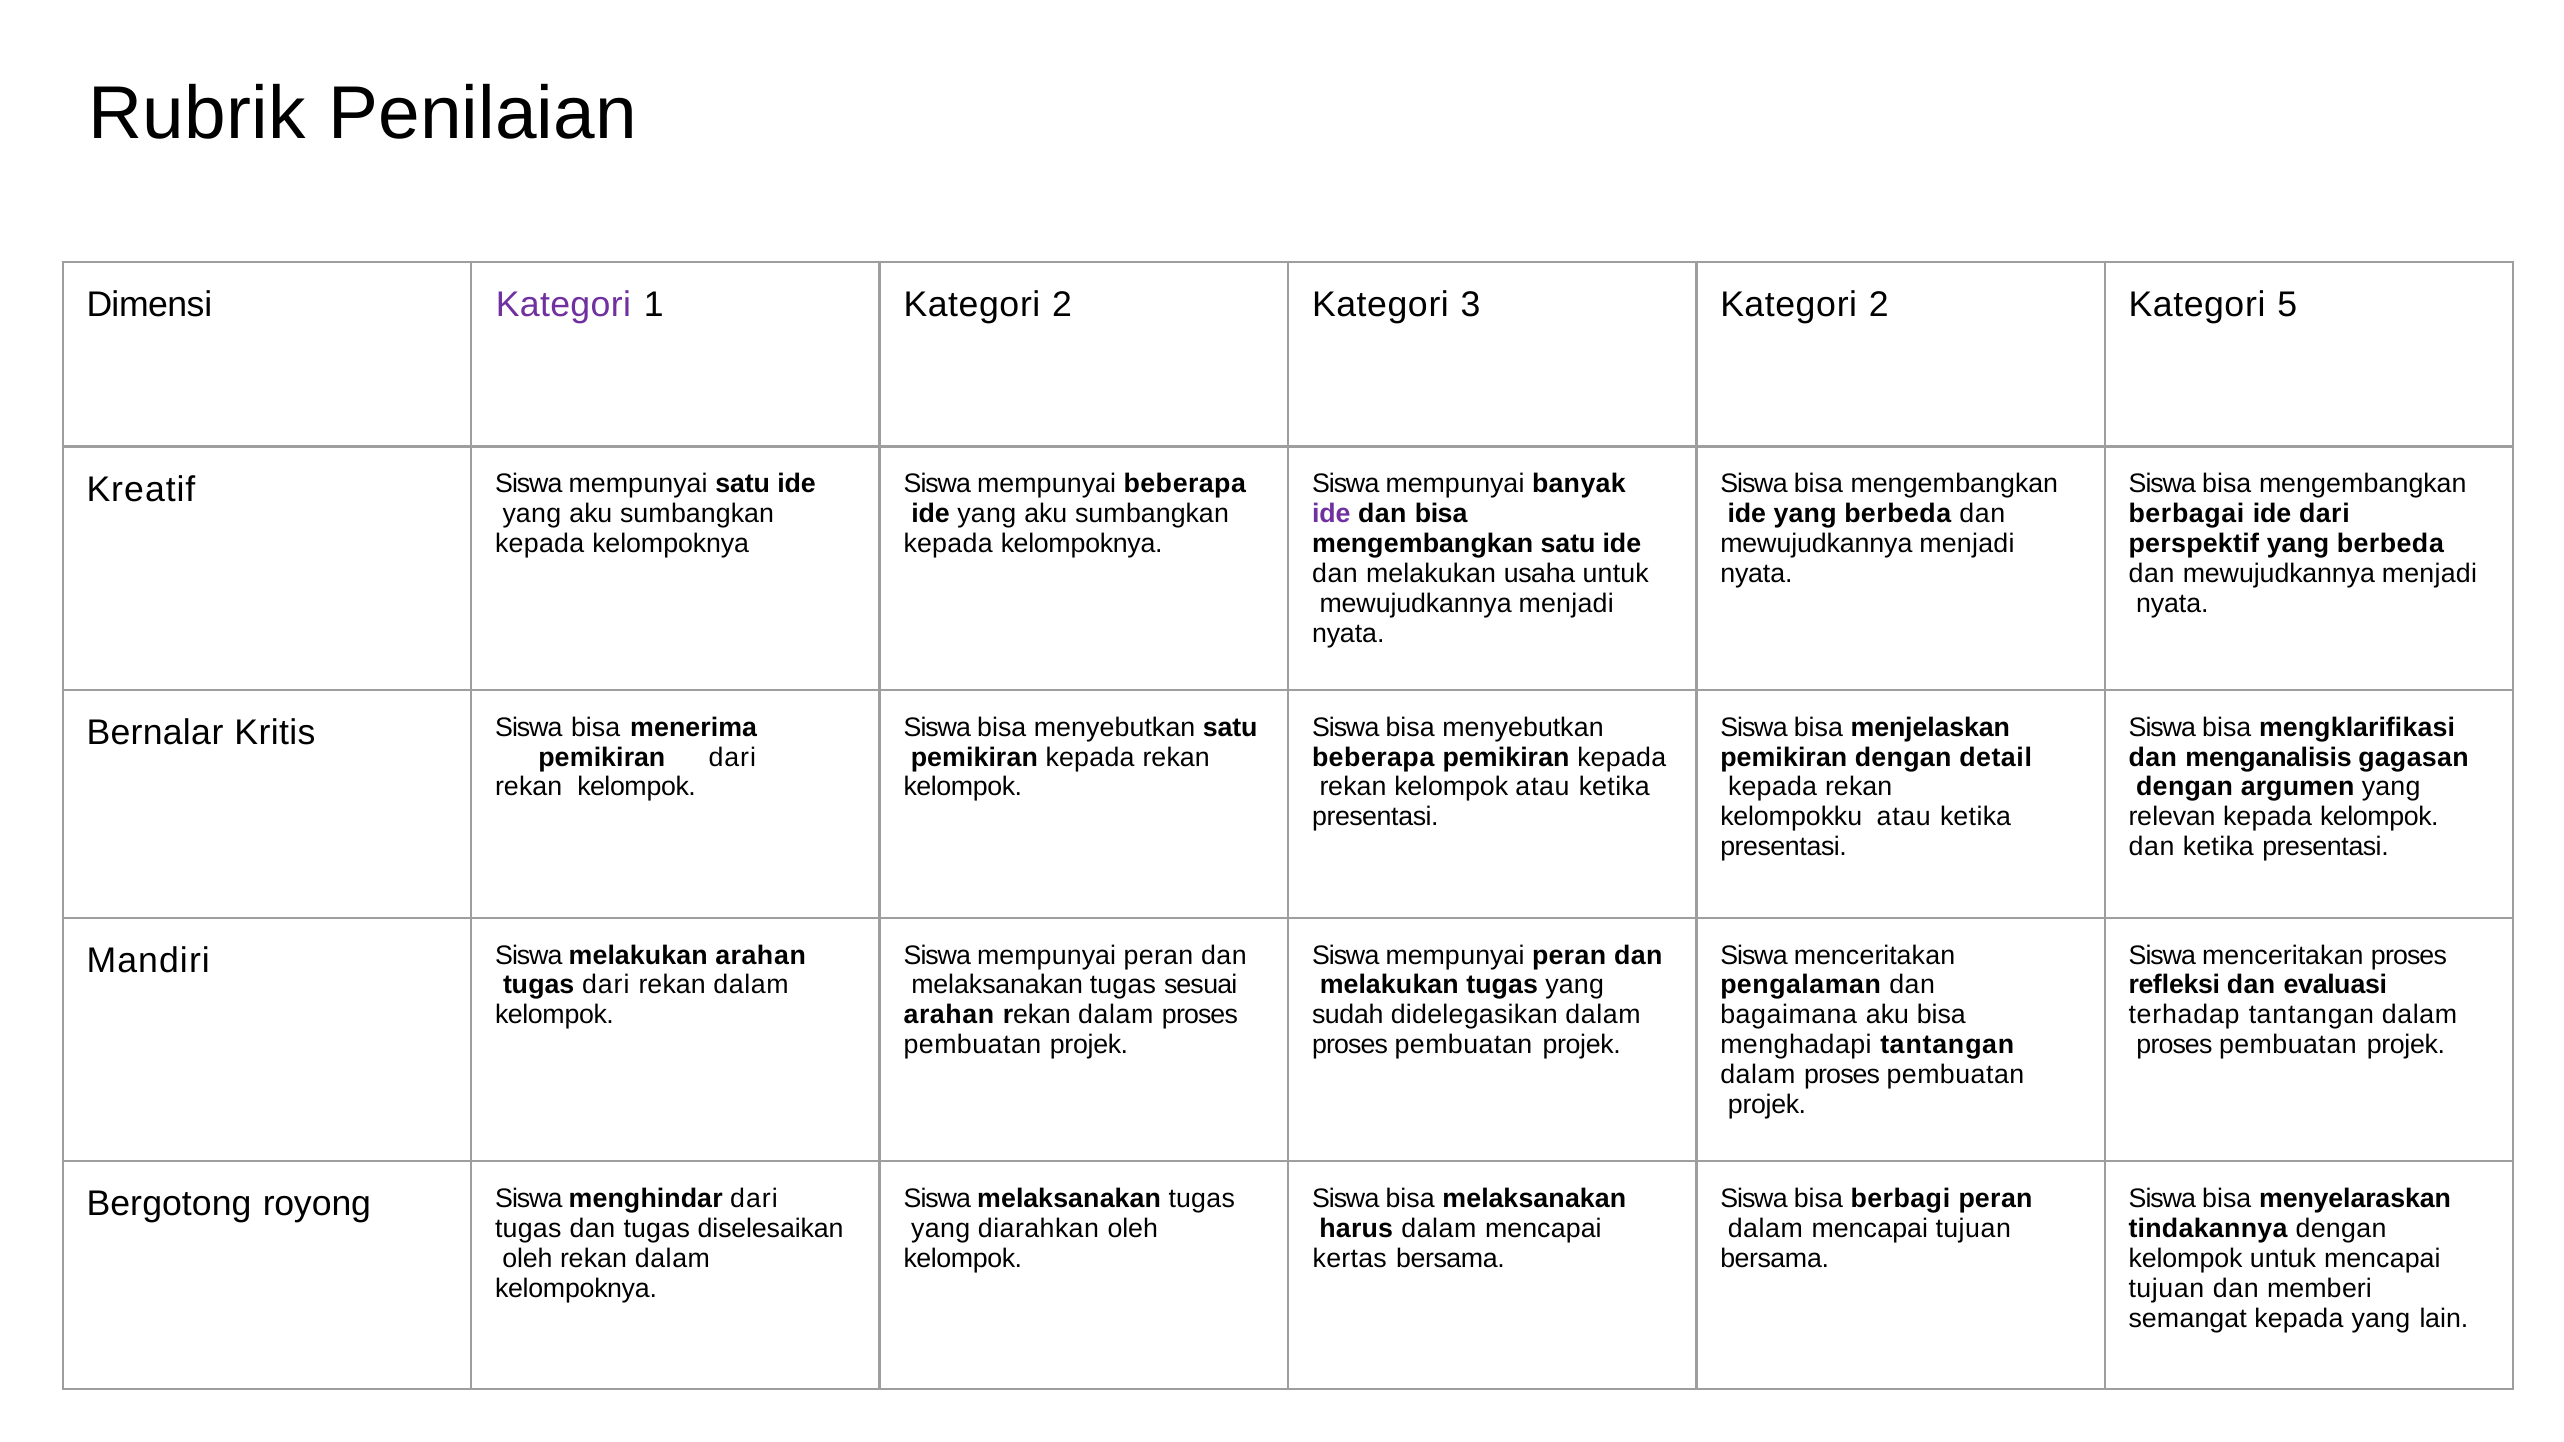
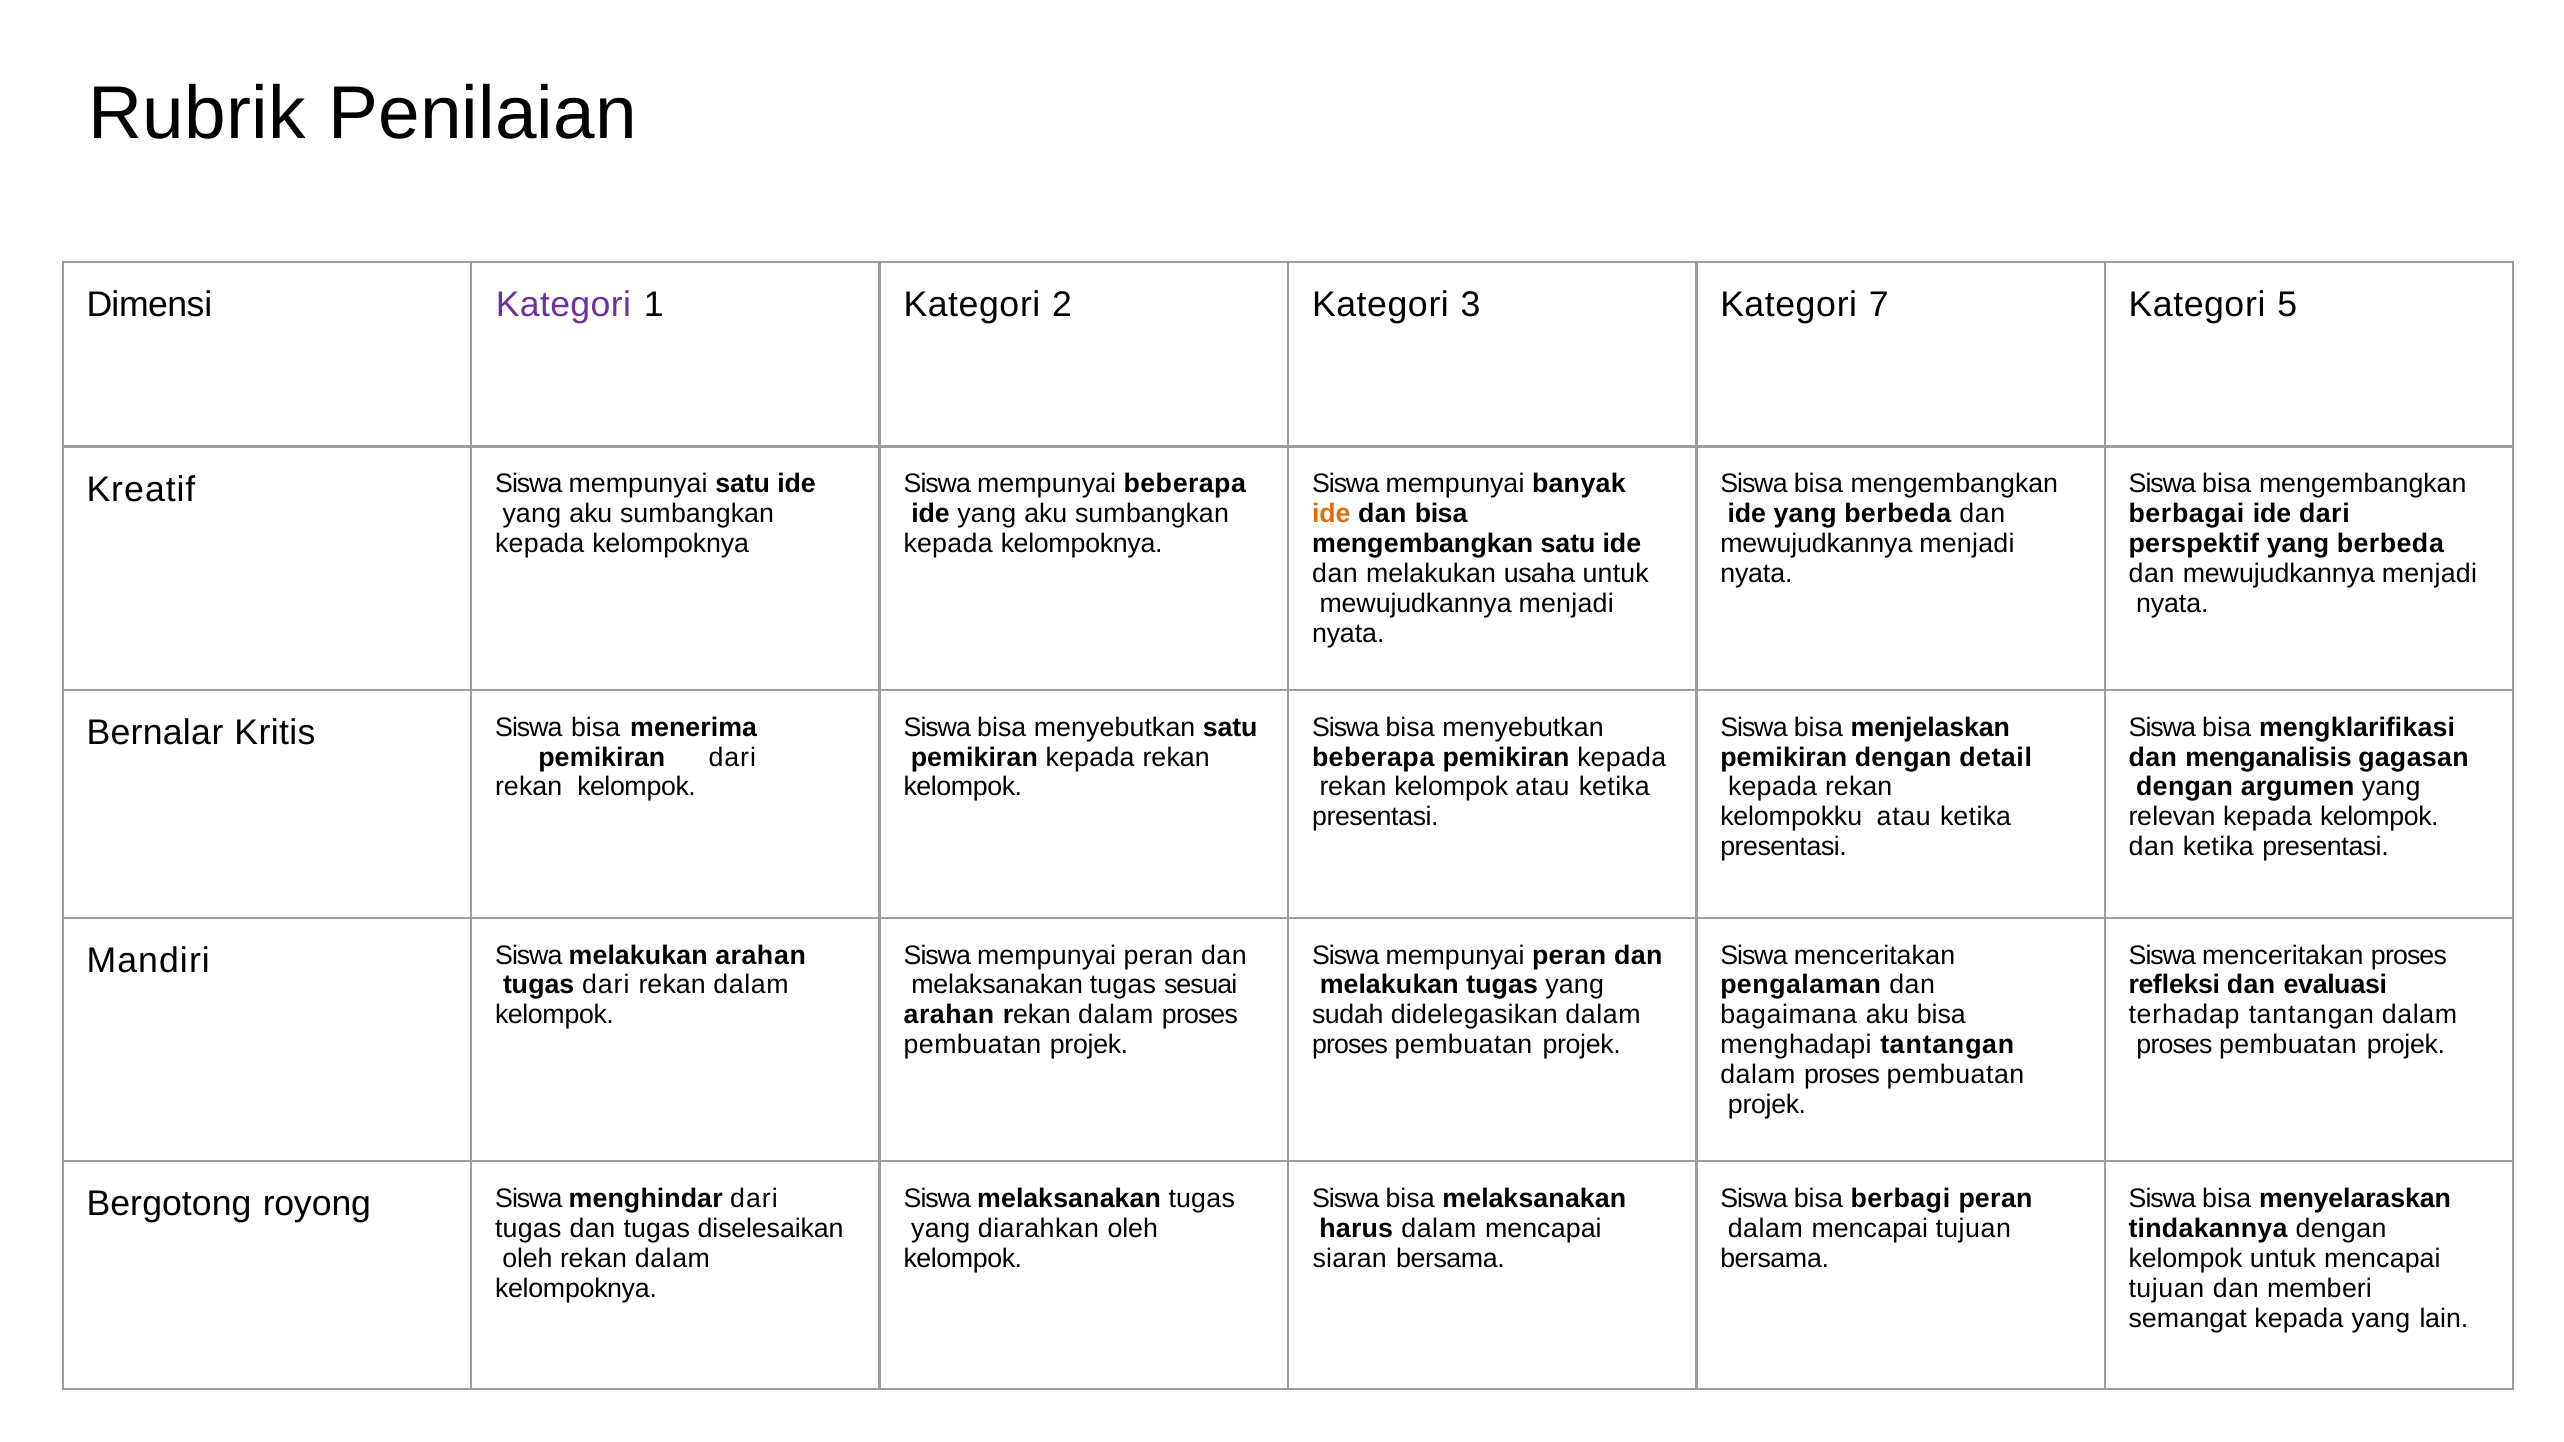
3 Kategori 2: 2 -> 7 (1879, 305)
ide colour: purple -> orange (1331, 514)
kertas: kertas -> siaran (1350, 1259)
